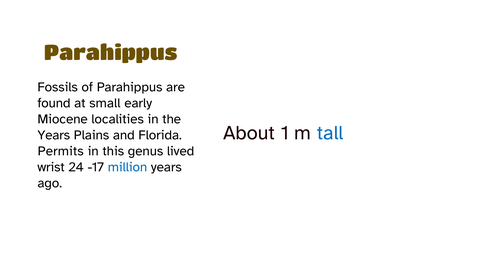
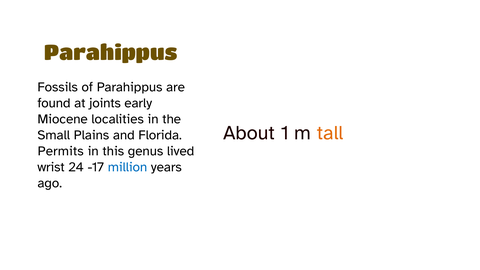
small: small -> joints (105, 103)
tall colour: blue -> orange (330, 133)
Years: Years -> Small (54, 135)
